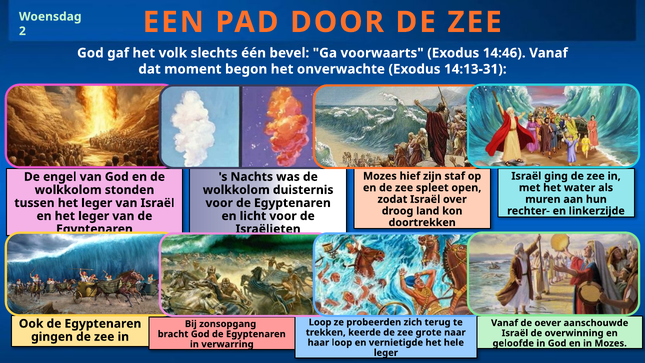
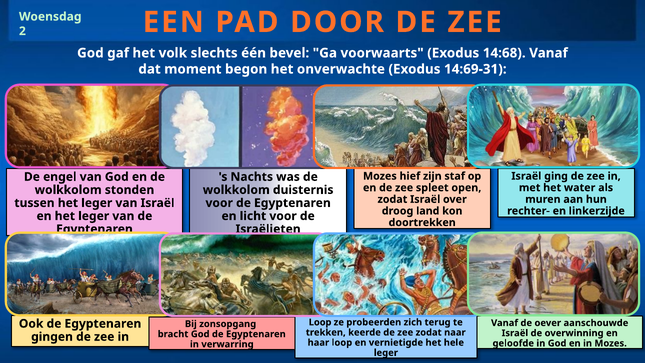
14:46: 14:46 -> 14:68 (504, 53)
14:13-31: 14:13-31 -> 14:69-31 (475, 69)
zee grote: grote -> zodat (429, 332)
